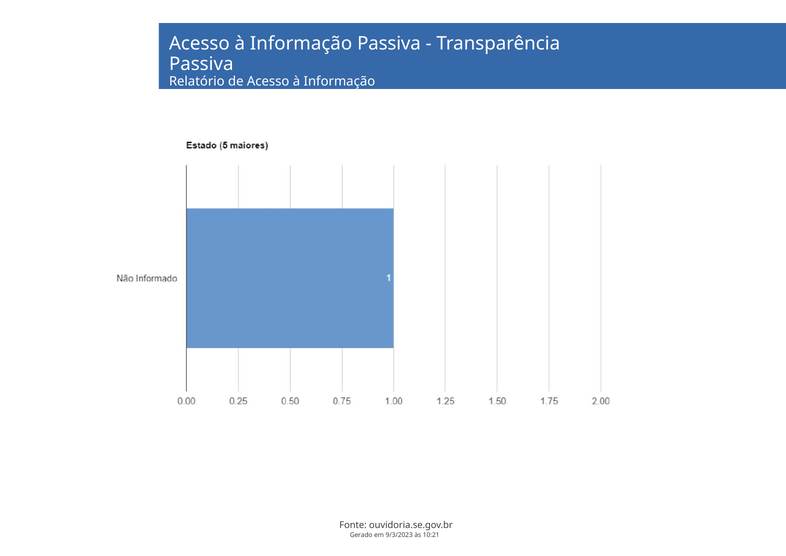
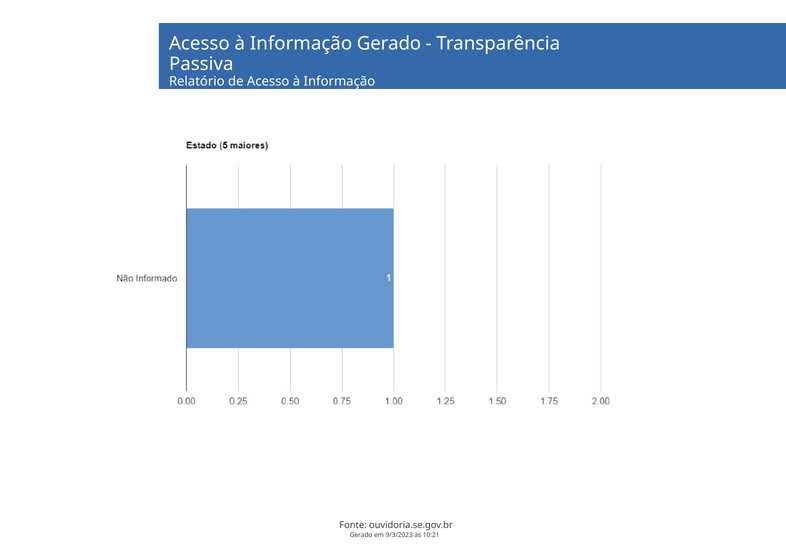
Informação Passiva: Passiva -> Gerado (389, 43)
